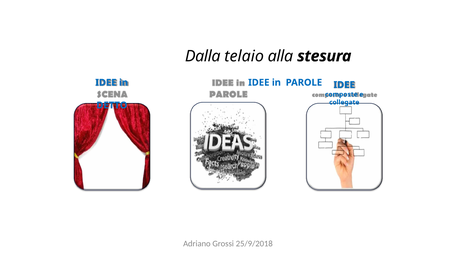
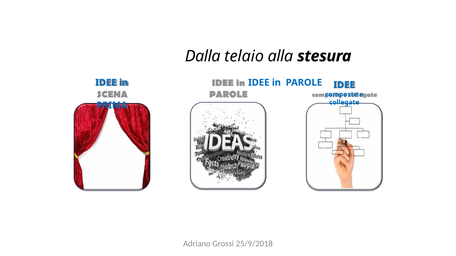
DETTO: DETTO -> PRIMA (112, 105)
